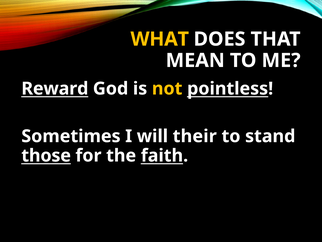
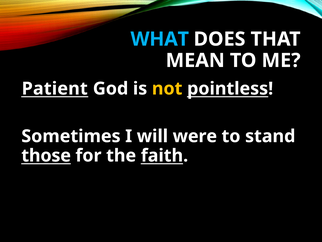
WHAT colour: yellow -> light blue (160, 39)
Reward: Reward -> Patient (55, 88)
their: their -> were (195, 136)
